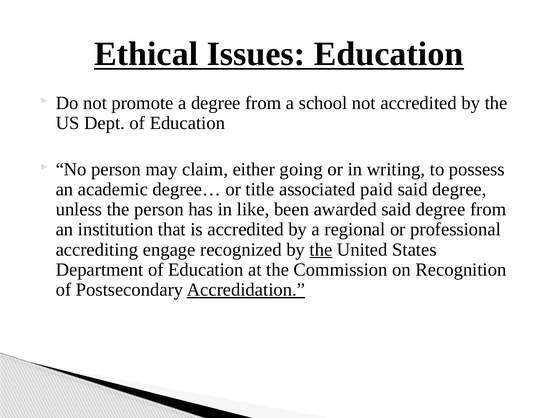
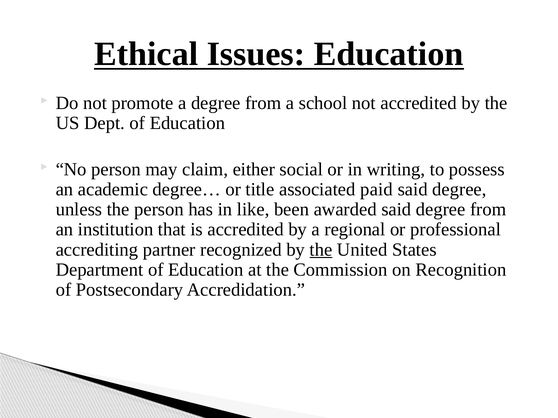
going: going -> social (301, 170)
engage: engage -> partner (169, 250)
Accredidation underline: present -> none (246, 290)
